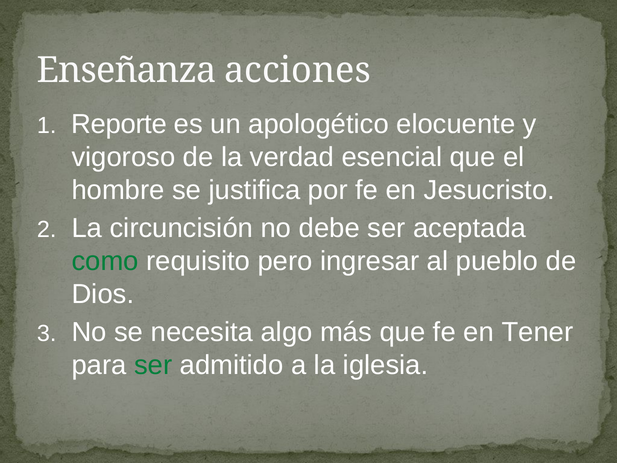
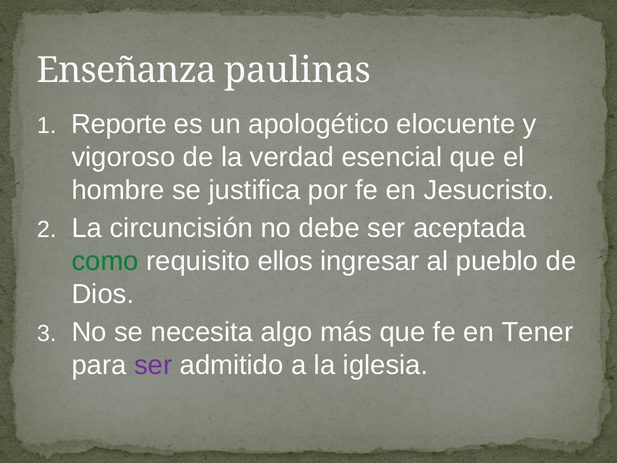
acciones: acciones -> paulinas (298, 70)
pero: pero -> ellos (285, 261)
ser colour: green -> purple (153, 365)
